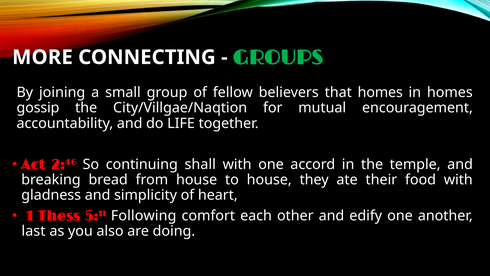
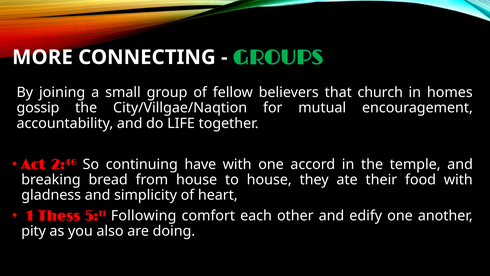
that homes: homes -> church (380, 92)
shall: shall -> have (200, 164)
last: last -> pity (34, 231)
